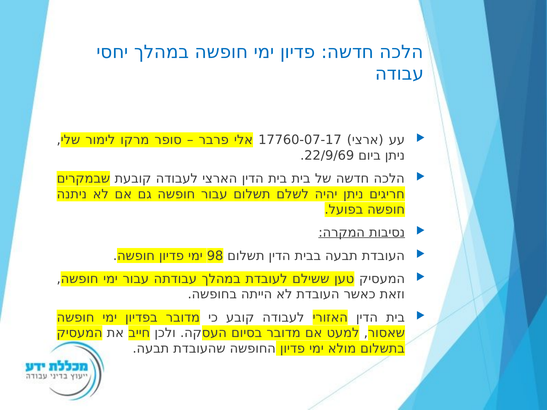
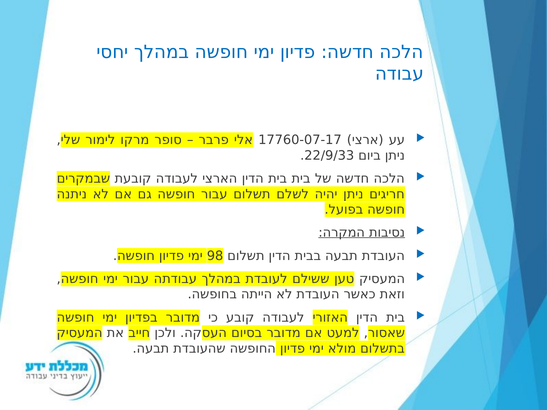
22/9/69: 22/9/69 -> 22/9/33 (329, 156)
